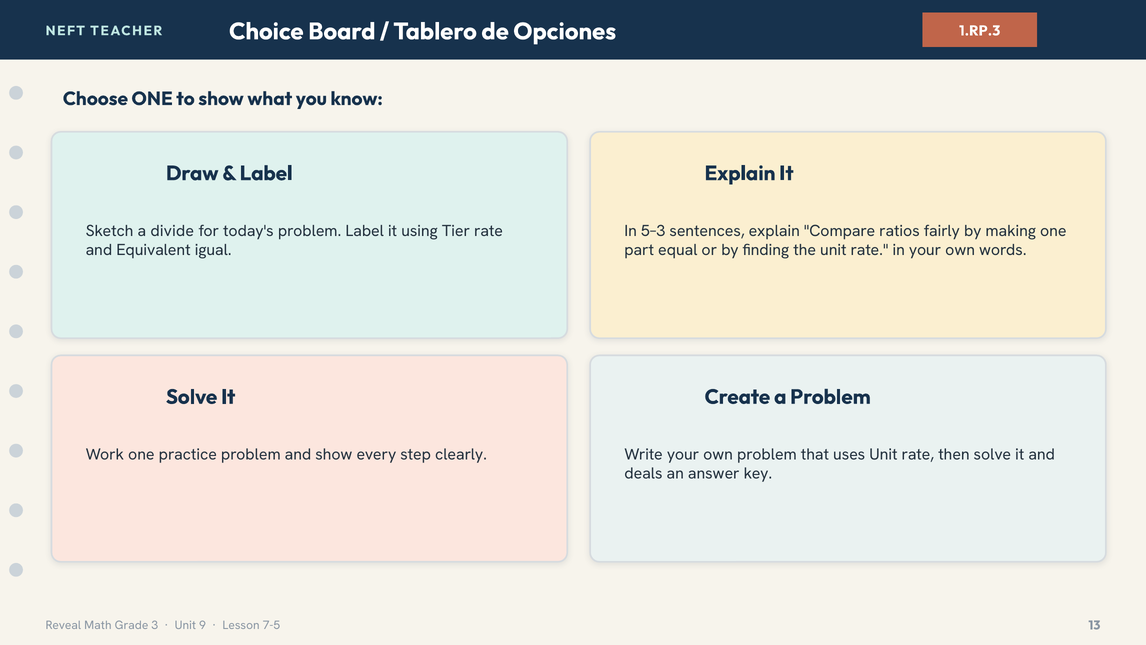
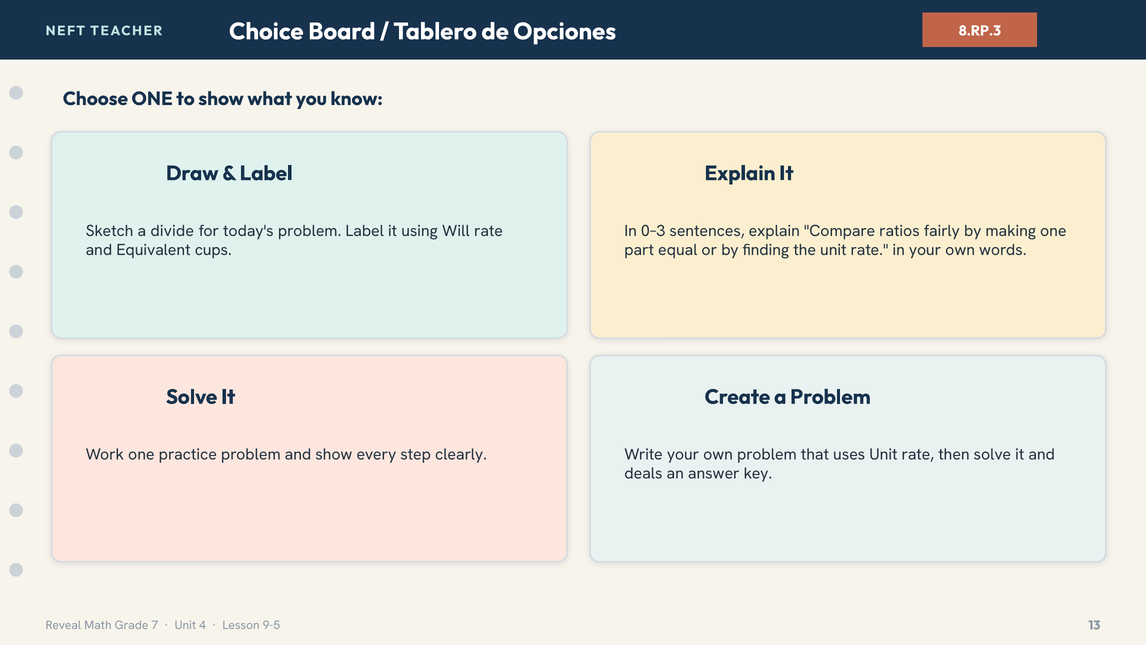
1.RP.3: 1.RP.3 -> 8.RP.3 (980, 31)
Tier: Tier -> Will (456, 231)
5–3: 5–3 -> 0–3 (653, 231)
igual: igual -> cups (213, 250)
3: 3 -> 7 (155, 625)
9: 9 -> 4 (203, 625)
7-5: 7-5 -> 9-5 (271, 625)
